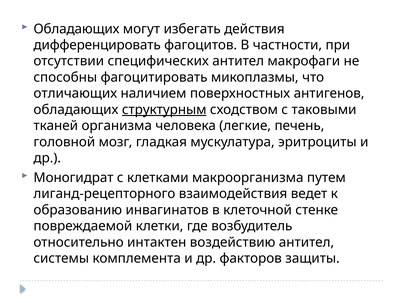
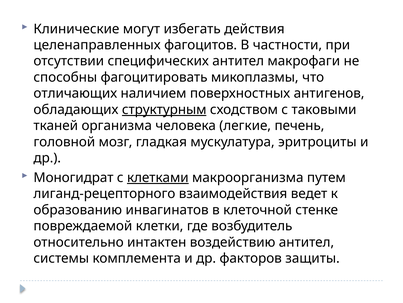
Обладающих: Обладающих -> Клинические (76, 29)
дифференцировать: дифференцировать -> целенаправленных (97, 45)
клетками underline: none -> present (158, 177)
